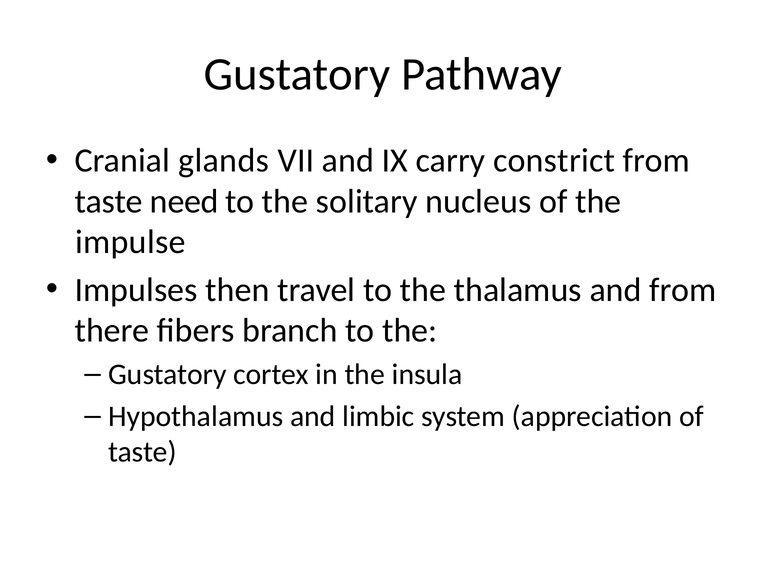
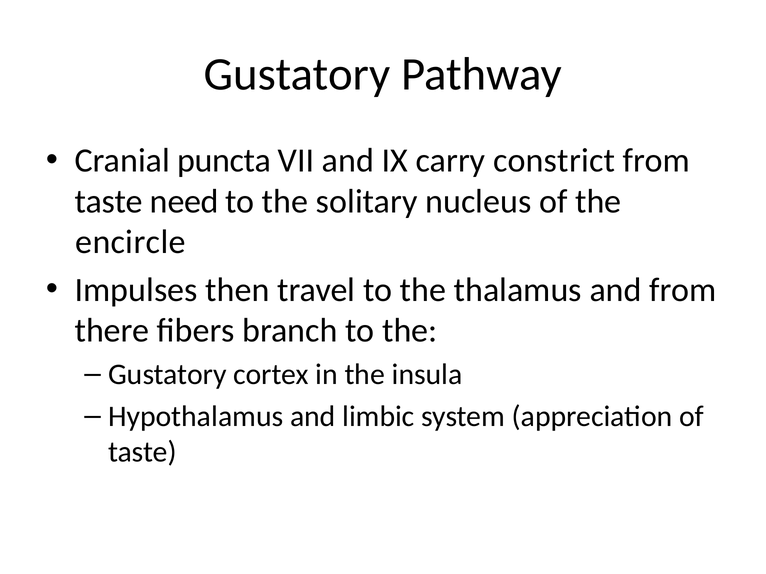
glands: glands -> puncta (224, 161)
impulse: impulse -> encircle (130, 242)
